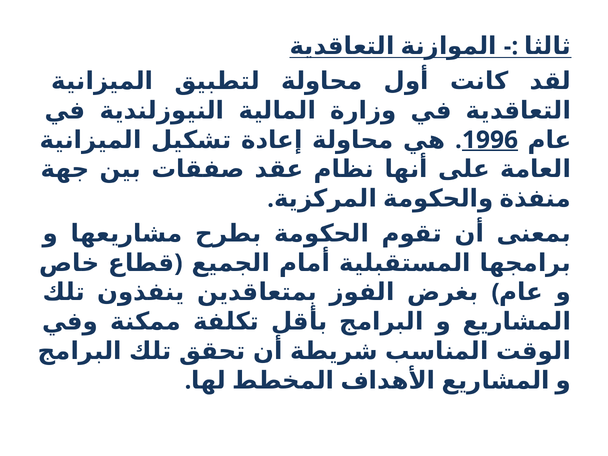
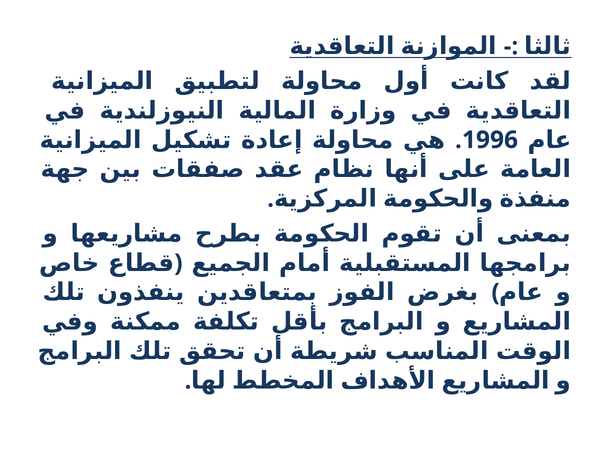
1996 underline: present -> none (490, 140)
